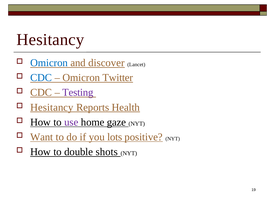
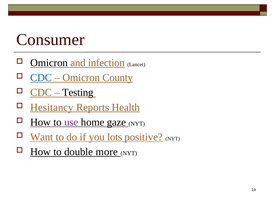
Hesitancy: Hesitancy -> Consumer (50, 40)
Omicron colour: blue -> black (49, 63)
discover: discover -> infection (107, 63)
Twitter: Twitter -> County (118, 78)
Testing colour: purple -> black (78, 92)
shots: shots -> more (107, 152)
